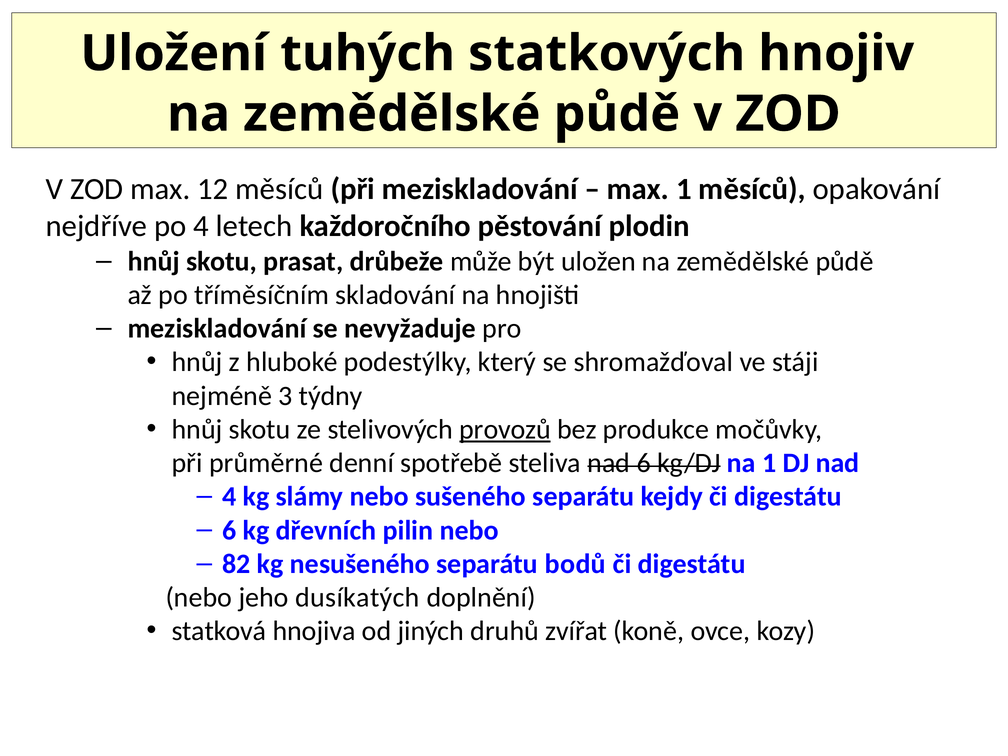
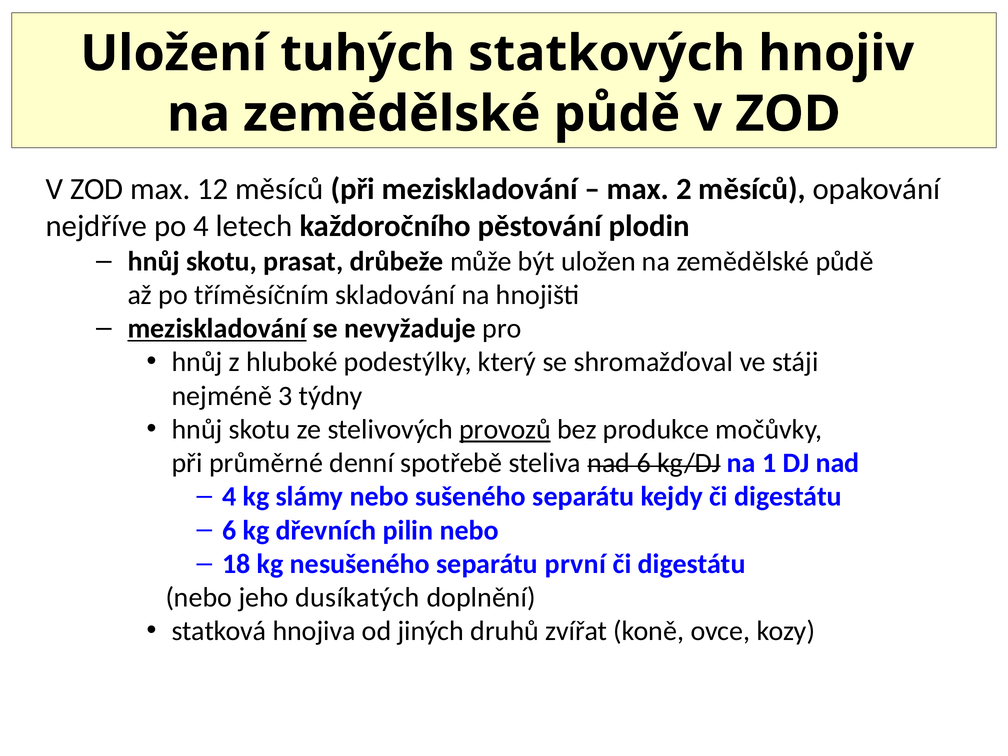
max 1: 1 -> 2 (684, 189)
meziskladování underline: none -> present (217, 329)
82: 82 -> 18 (236, 564)
bodů: bodů -> první (575, 564)
